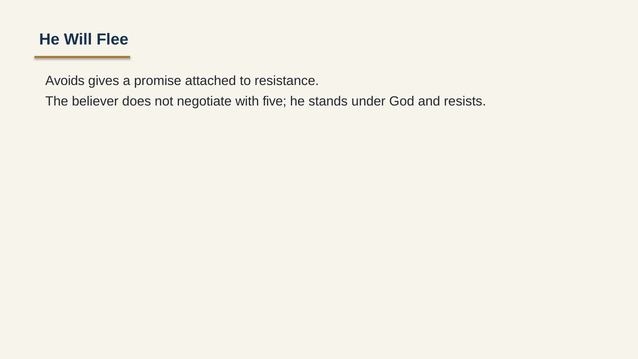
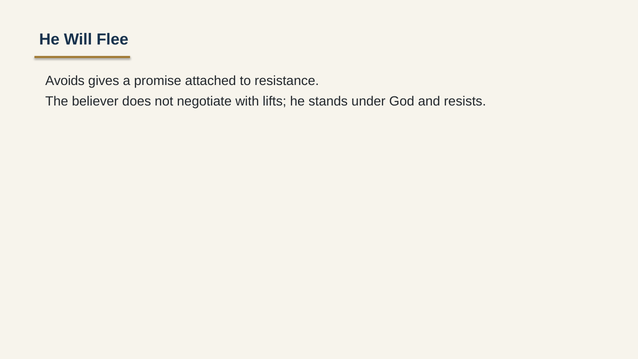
five: five -> lifts (275, 101)
